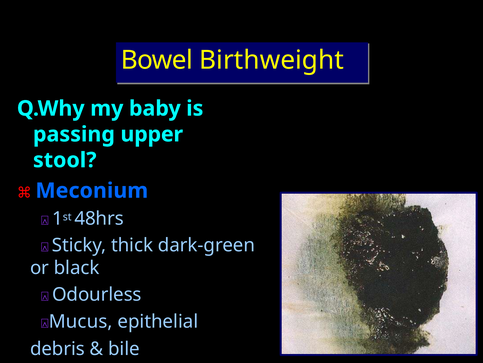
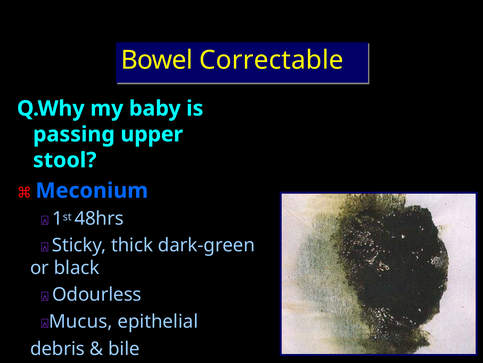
Birthweight: Birthweight -> Correctable (271, 60)
